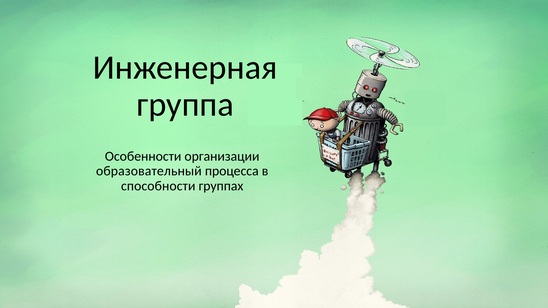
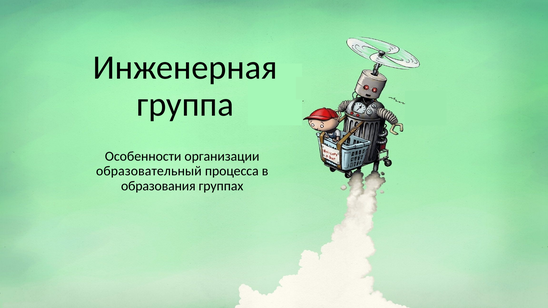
способности: способности -> образования (158, 186)
